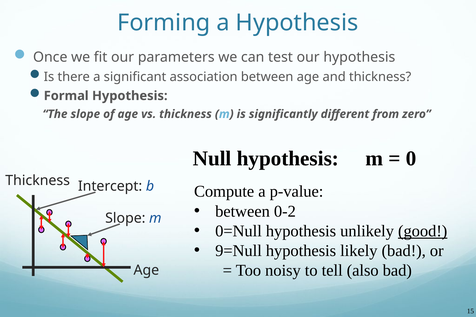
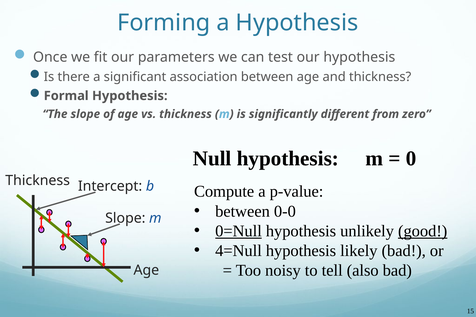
0-2: 0-2 -> 0-0 (285, 212)
0=Null underline: none -> present (238, 231)
9=Null: 9=Null -> 4=Null (238, 251)
